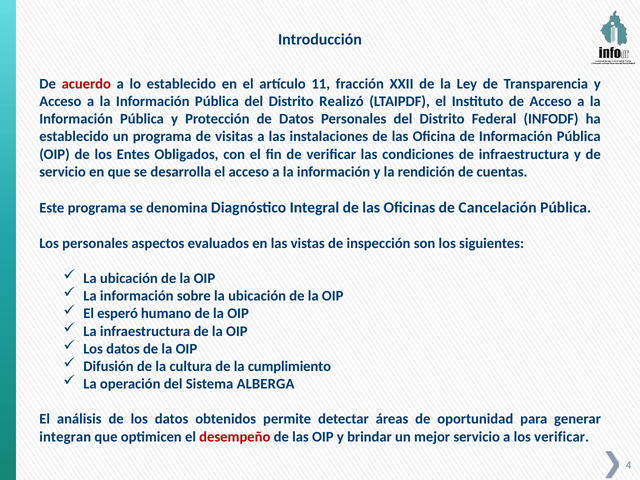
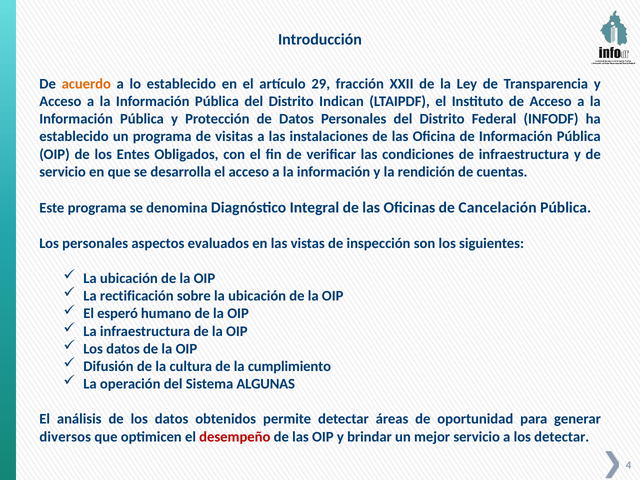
acuerdo colour: red -> orange (86, 84)
11: 11 -> 29 (321, 84)
Realizó: Realizó -> Indican (342, 101)
información: información -> rectificación (137, 296)
ALBERGA: ALBERGA -> ALGUNAS (266, 384)
integran: integran -> diversos (65, 437)
los verificar: verificar -> detectar (562, 437)
